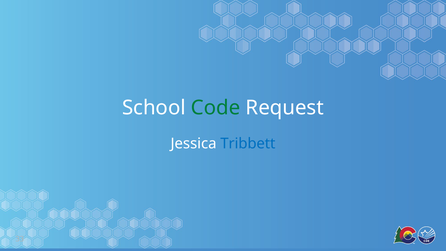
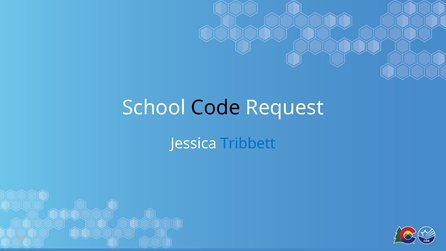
Code colour: green -> black (216, 108)
